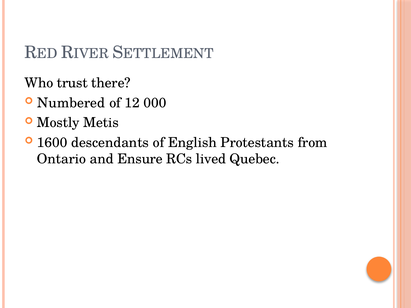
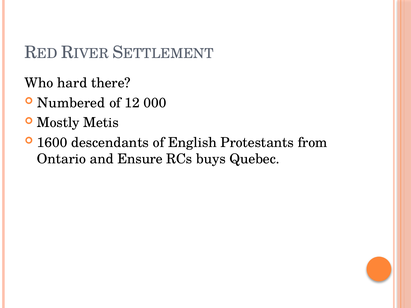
trust: trust -> hard (72, 83)
lived: lived -> buys (211, 159)
